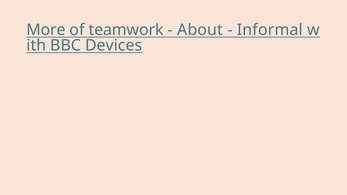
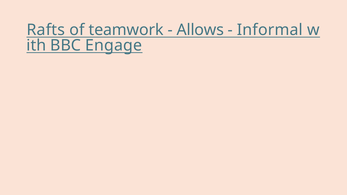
More: More -> Rafts (46, 30)
About: About -> Allows (200, 30)
Devices: Devices -> Engage (114, 45)
